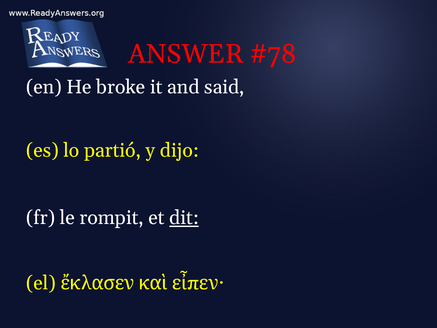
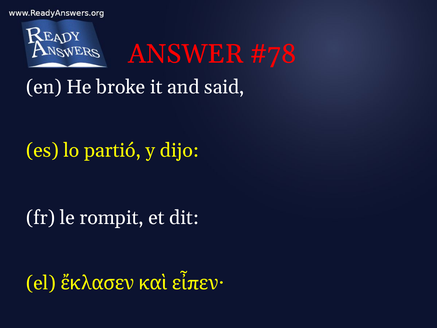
dit underline: present -> none (184, 218)
